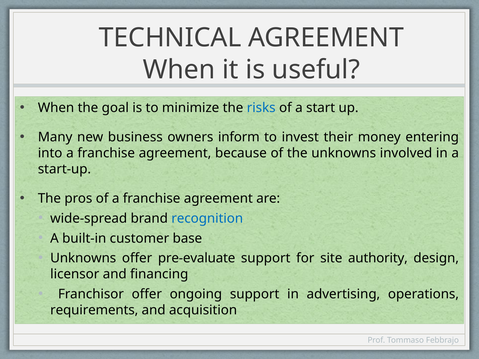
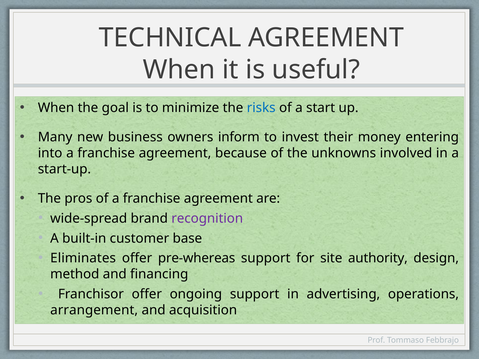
recognition colour: blue -> purple (207, 218)
Unknowns: Unknowns -> Eliminates (83, 258)
pre-evaluate: pre-evaluate -> pre-whereas (197, 258)
licensor: licensor -> method (75, 274)
requirements: requirements -> arrangement (94, 310)
